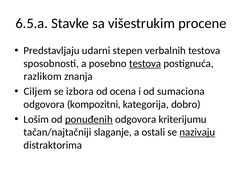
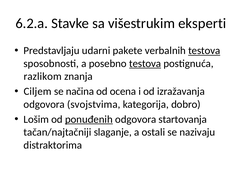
6.5.a: 6.5.a -> 6.2.a (32, 23)
procene: procene -> eksperti (202, 23)
stepen: stepen -> pakete (128, 51)
testova underline: none -> present (204, 51)
izbora: izbora -> načina (80, 92)
sumaciona: sumaciona -> izražavanja (181, 92)
kompozitni: kompozitni -> svojstvima (94, 105)
kriterijumu: kriterijumu -> startovanja (183, 120)
nazivaju underline: present -> none (197, 133)
